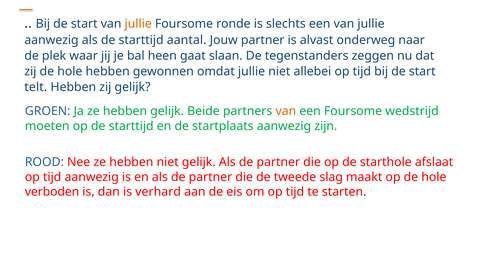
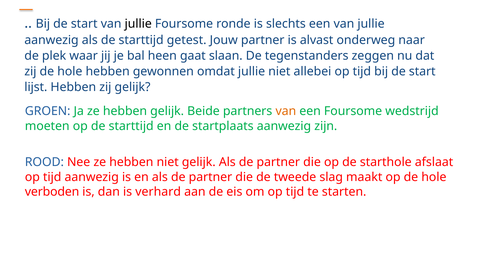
jullie colour: orange -> black (138, 24)
aantal: aantal -> getest (187, 40)
telt: telt -> lijst (36, 87)
